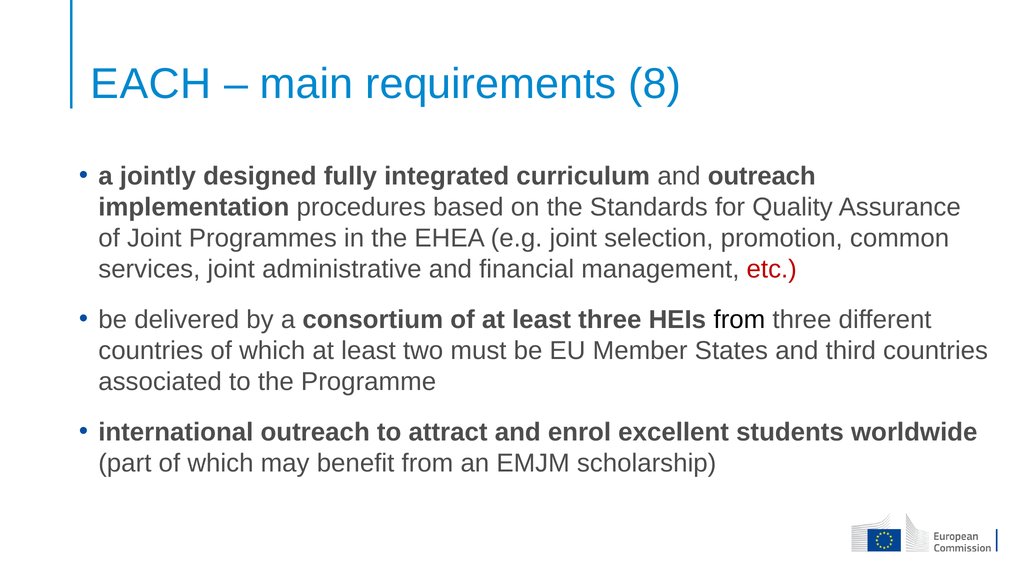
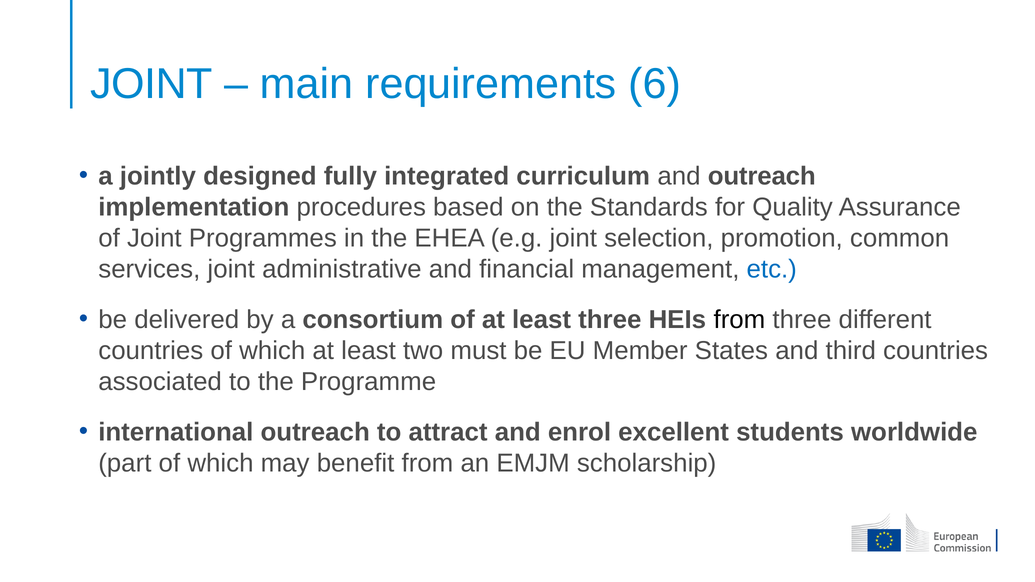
EACH: EACH -> JOINT (151, 84)
8: 8 -> 6 (655, 84)
etc colour: red -> blue (772, 269)
